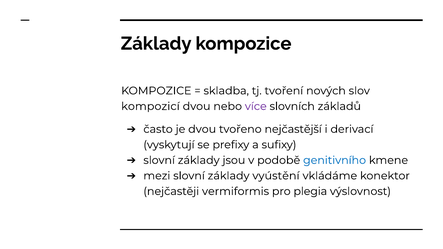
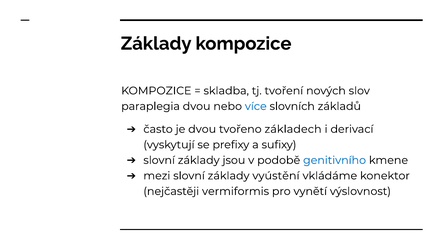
kompozicí: kompozicí -> paraplegia (151, 106)
více colour: purple -> blue (256, 106)
nejčastější: nejčastější -> základech (293, 129)
plegia: plegia -> vynětí (310, 191)
